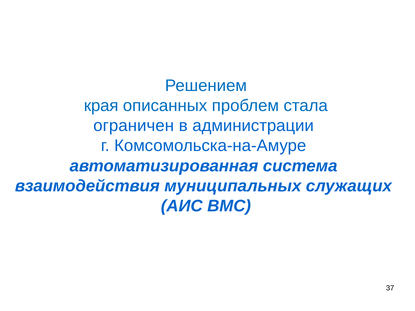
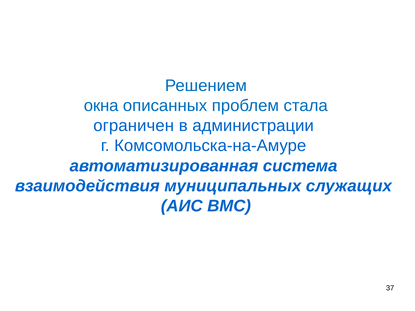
края: края -> окна (101, 106)
